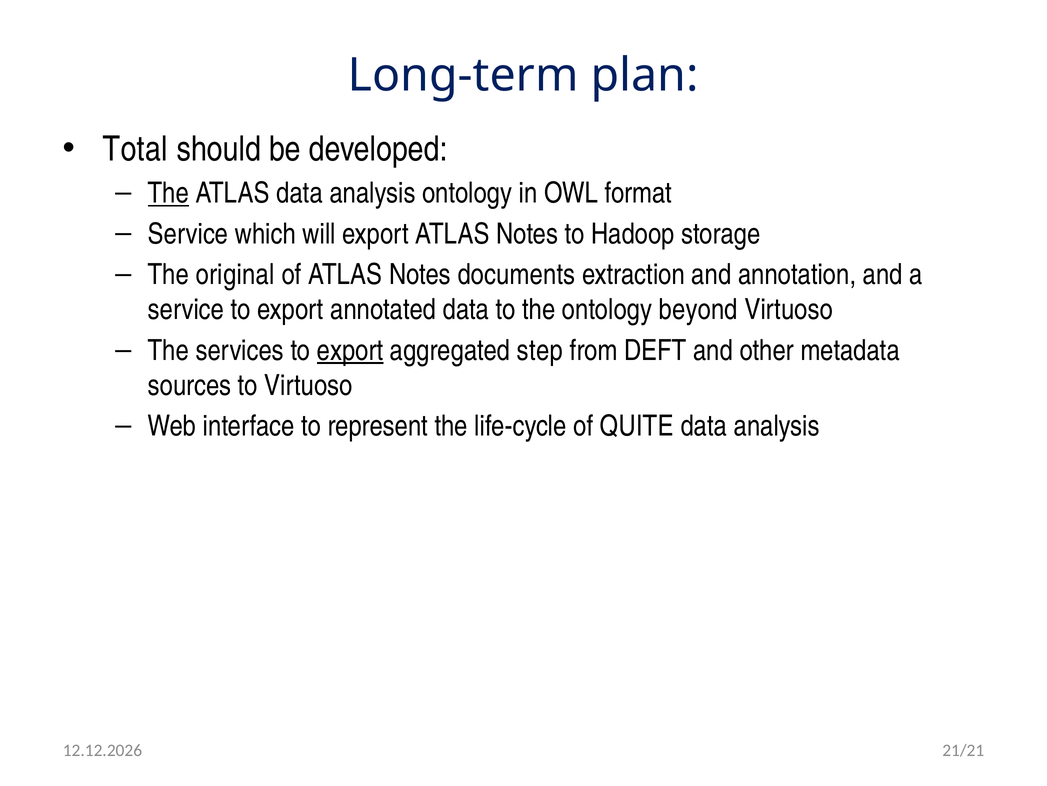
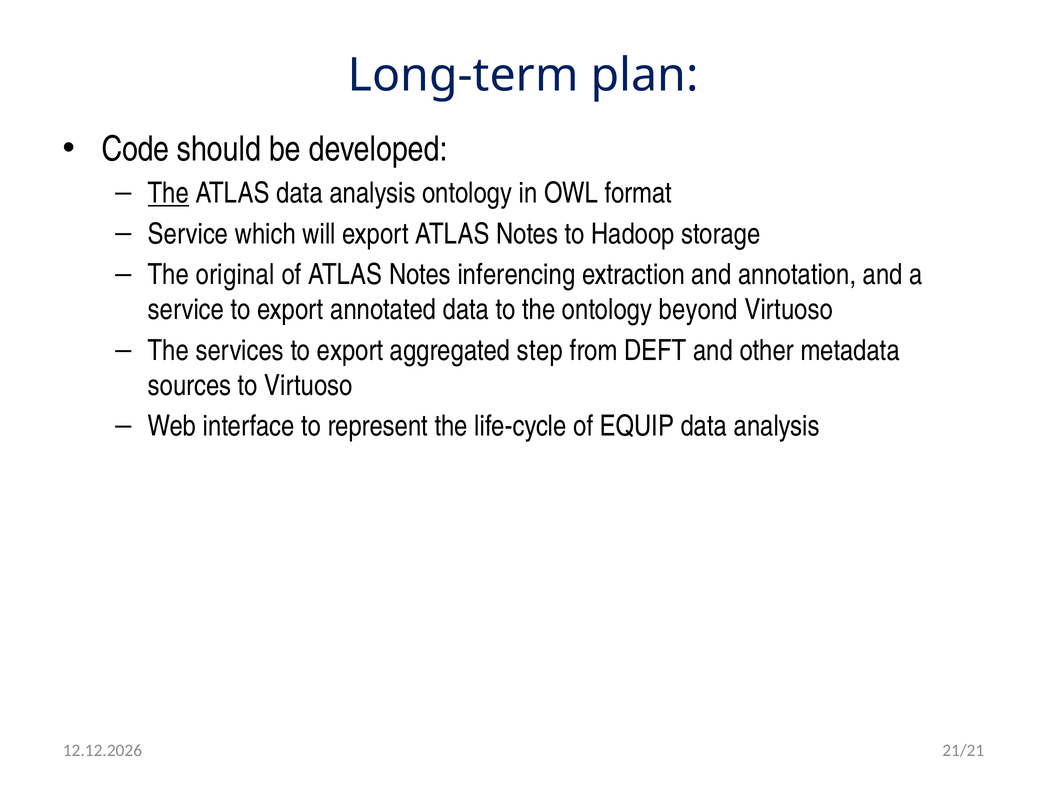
Total: Total -> Code (136, 149)
documents: documents -> inferencing (516, 275)
export underline: present -> none (350, 350)
QUITE: QUITE -> EQUIP (637, 426)
